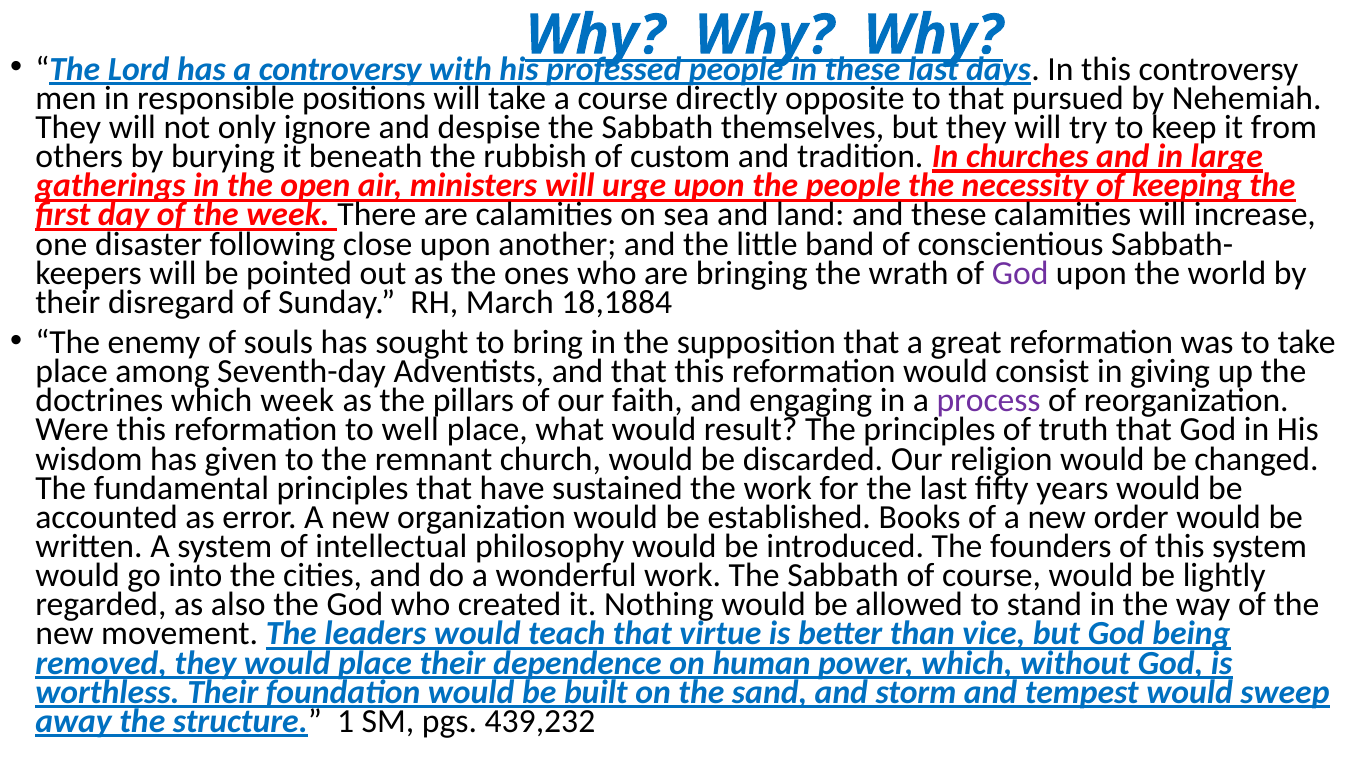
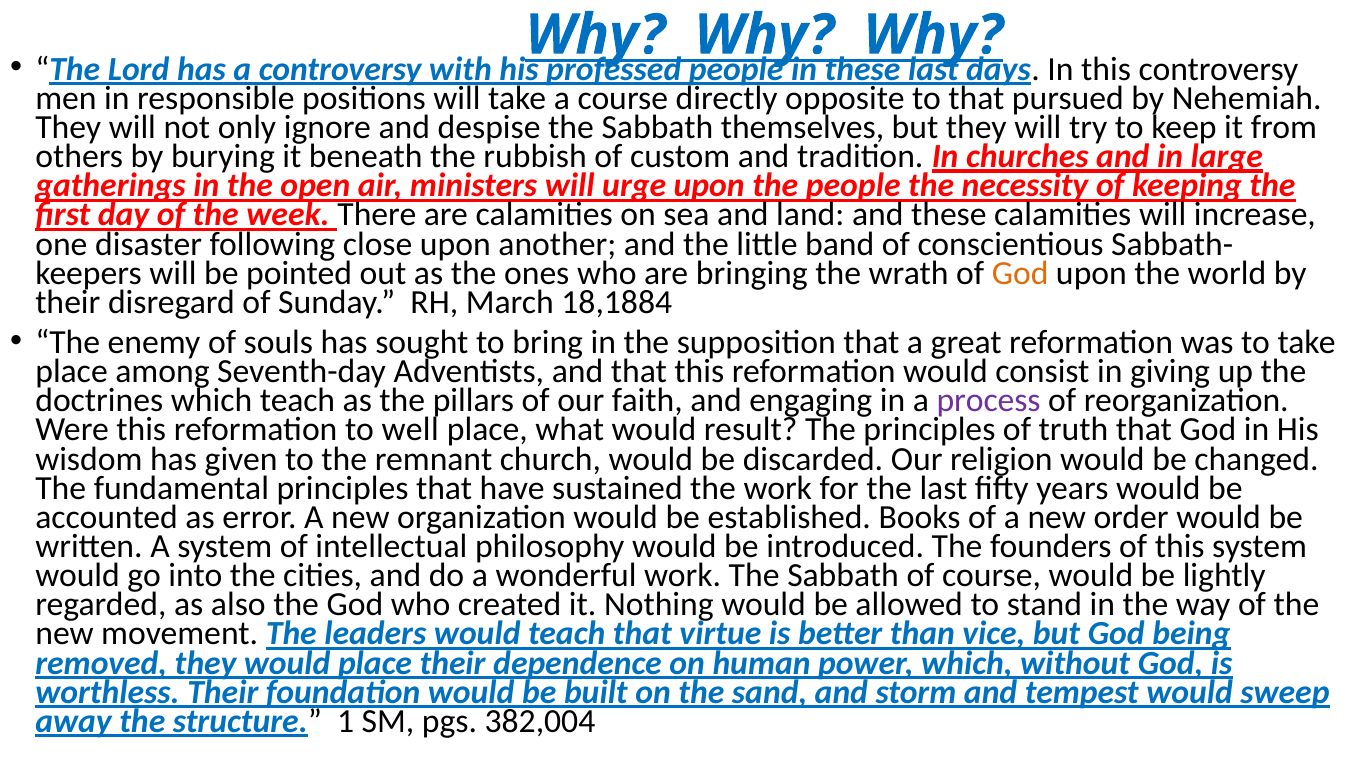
God colour: purple -> orange (1020, 273)
which week: week -> teach (297, 401)
439,232: 439,232 -> 382,004 (540, 721)
